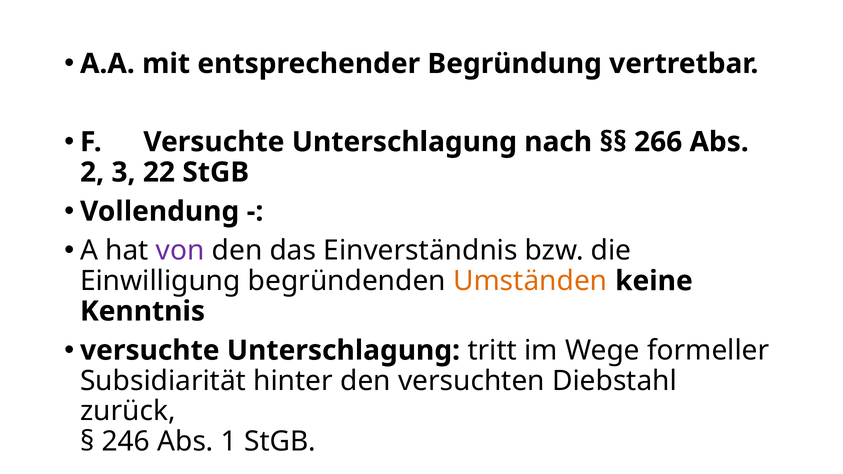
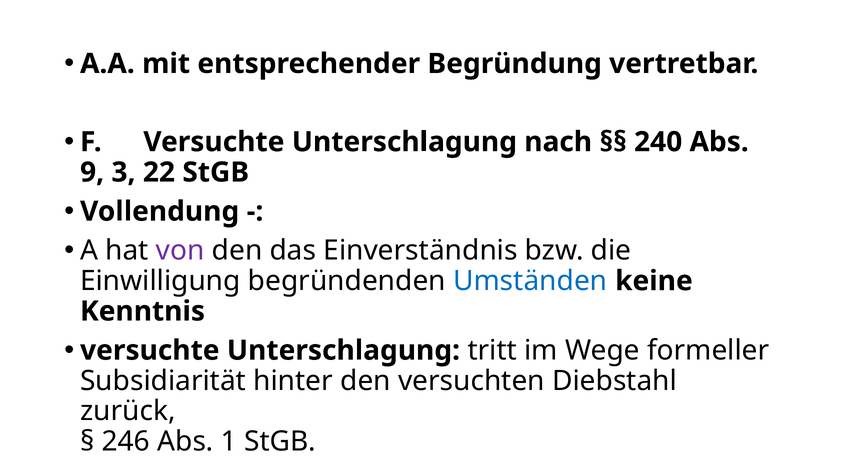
266: 266 -> 240 (658, 142)
2: 2 -> 9 (92, 172)
Umständen colour: orange -> blue (530, 281)
